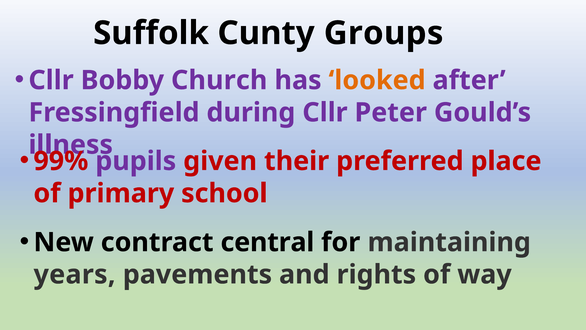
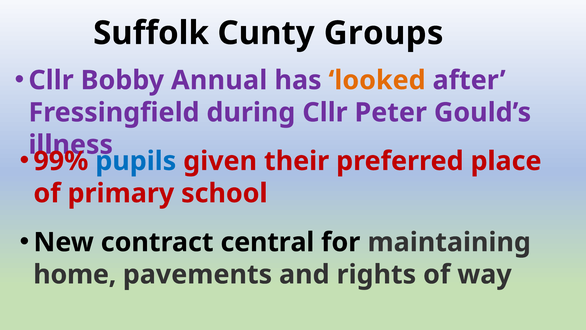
Church: Church -> Annual (219, 80)
pupils colour: purple -> blue (136, 161)
years: years -> home (75, 274)
